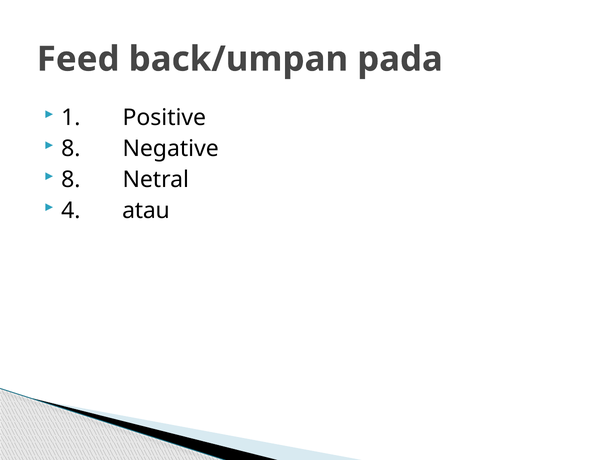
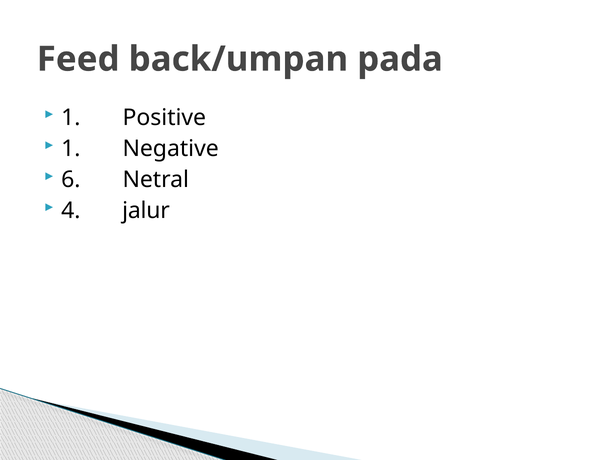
8: 8 -> 1 (71, 149)
8: 8 -> 6 (71, 180)
atau: atau -> jalur (146, 211)
